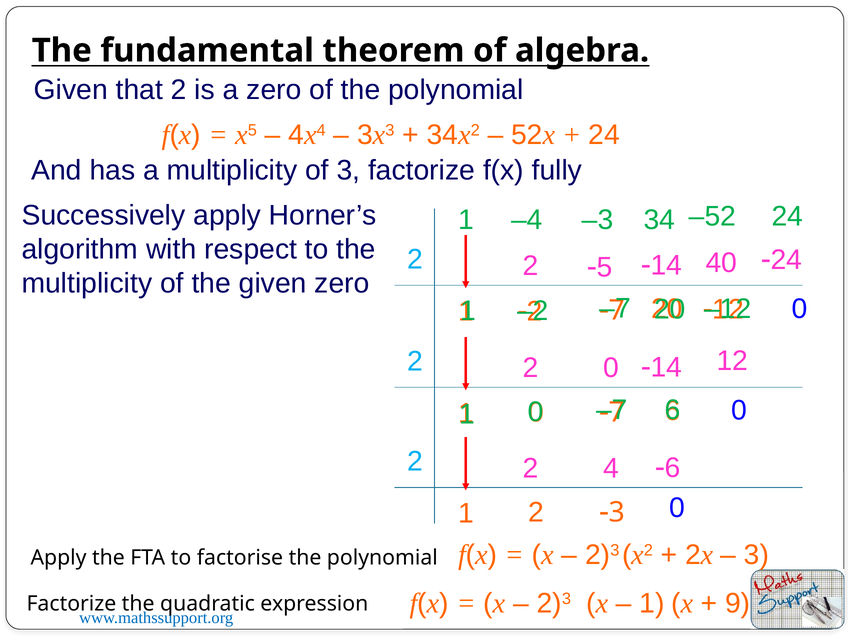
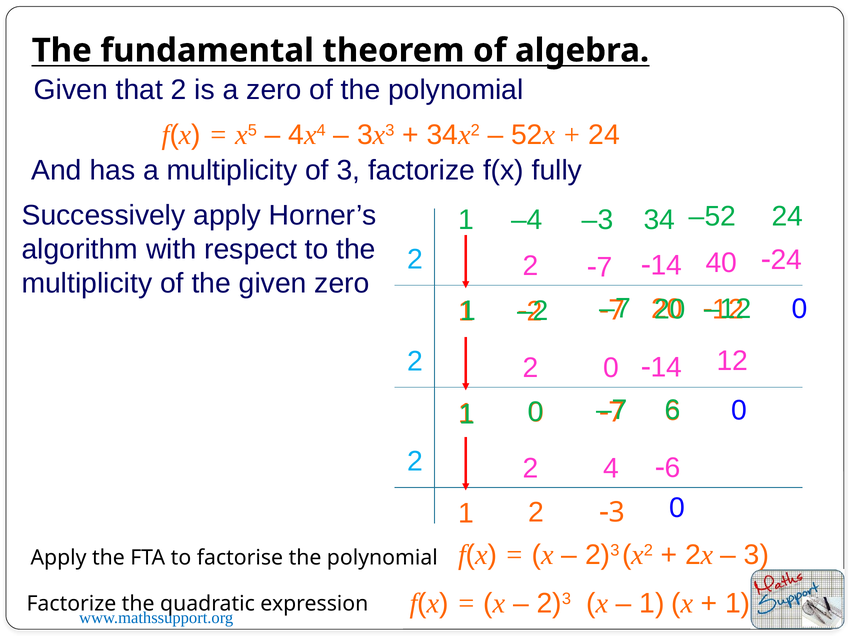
5: 5 -> 7 (604, 267)
9: 9 -> 1 (738, 603)
